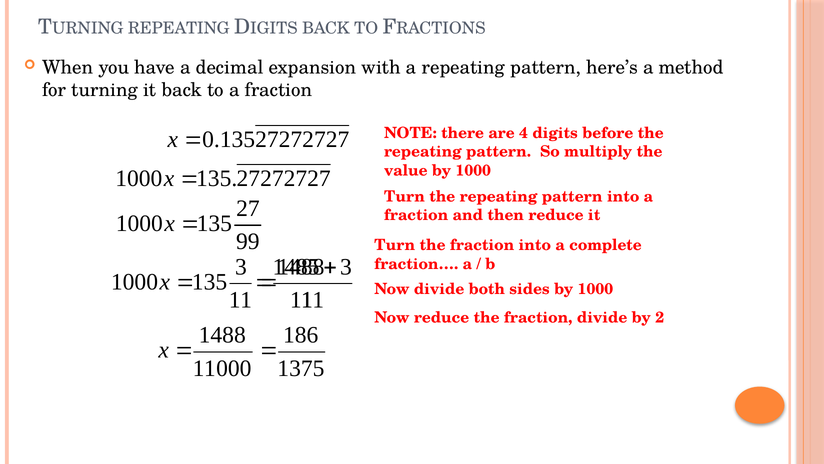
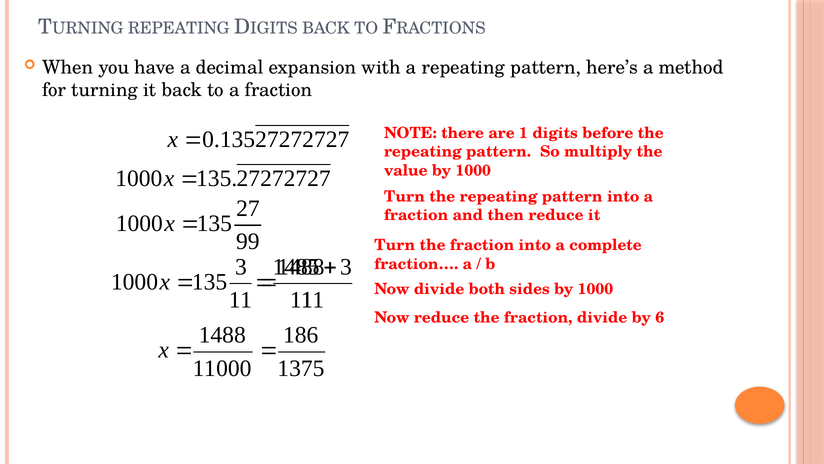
4: 4 -> 1 (523, 133)
2: 2 -> 6 (660, 317)
